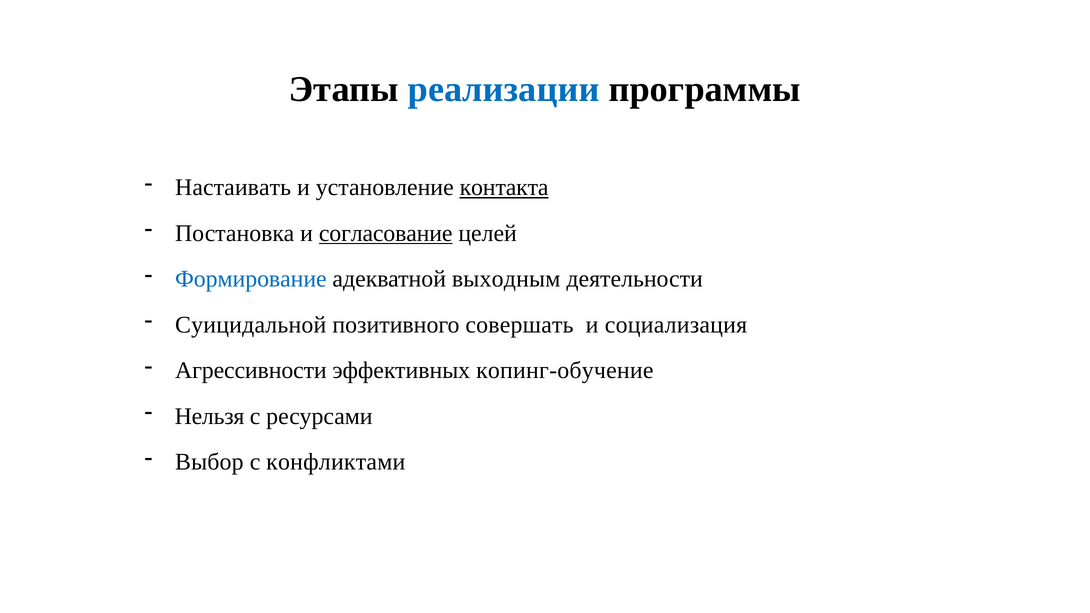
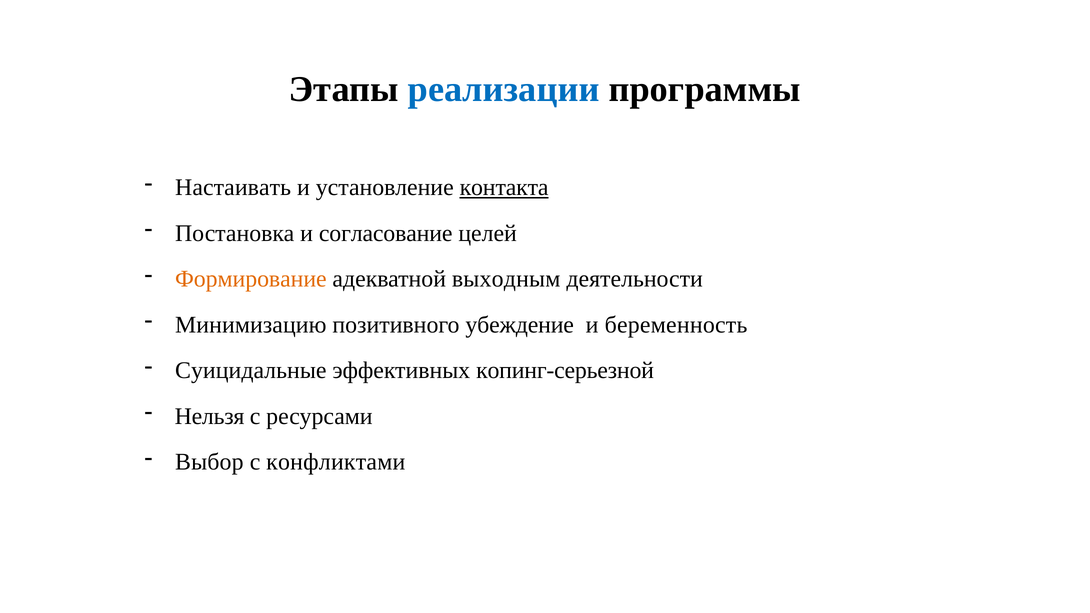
согласование underline: present -> none (386, 233)
Формирование colour: blue -> orange (251, 279)
Суицидальной: Суицидальной -> Минимизацию (251, 325)
совершать: совершать -> убеждение (520, 325)
социализация: социализация -> беременность (676, 325)
Агрессивности: Агрессивности -> Суицидальные (251, 371)
копинг-обучение: копинг-обучение -> копинг-серьезной (565, 371)
